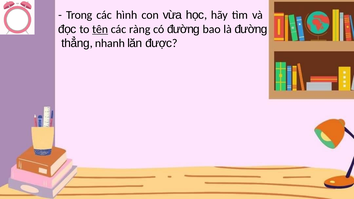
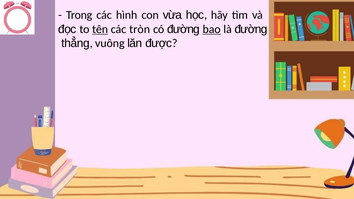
ràng: ràng -> tròn (140, 29)
bao underline: none -> present (212, 29)
nhanh: nhanh -> vuông (110, 43)
